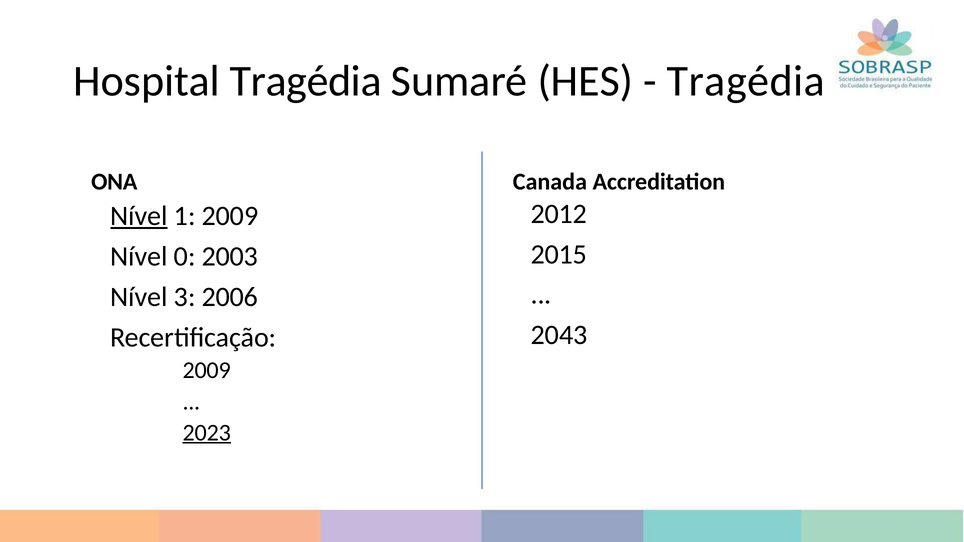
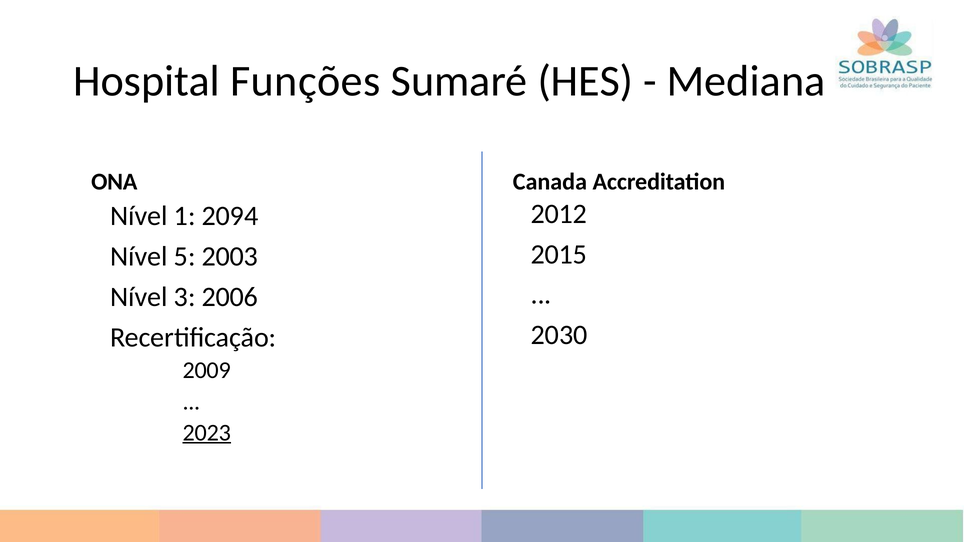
Hospital Tragédia: Tragédia -> Funções (305, 81)
Tragédia: Tragédia -> Mediana (746, 81)
Nível underline: present -> none (139, 216)
1 2009: 2009 -> 2094 (230, 216)
0: 0 -> 5 (185, 257)
2043: 2043 -> 2030 (559, 335)
